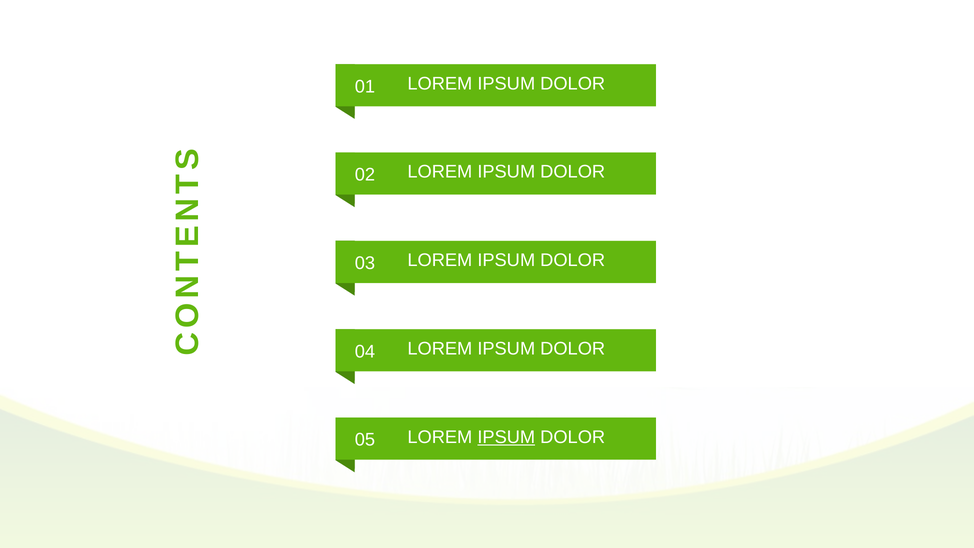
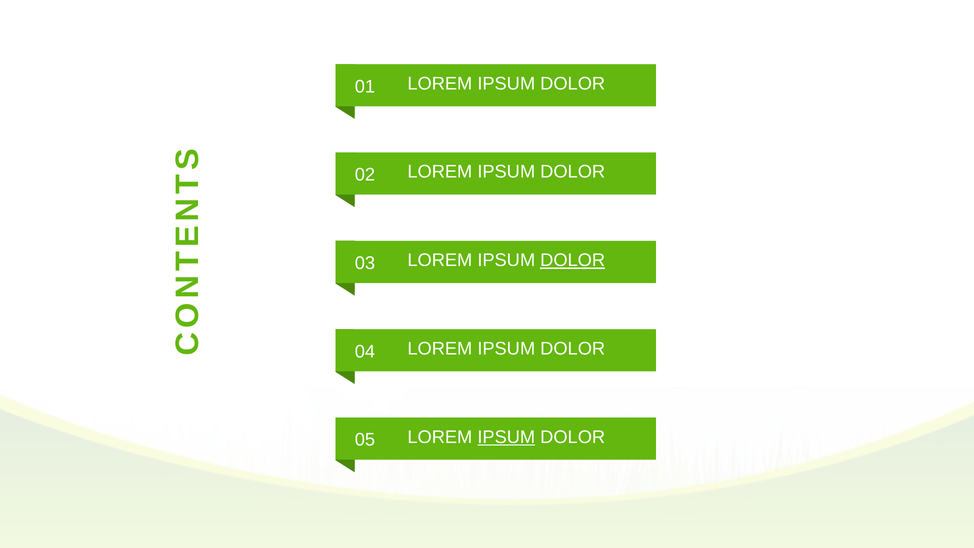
DOLOR underline: none -> present (573, 260)
